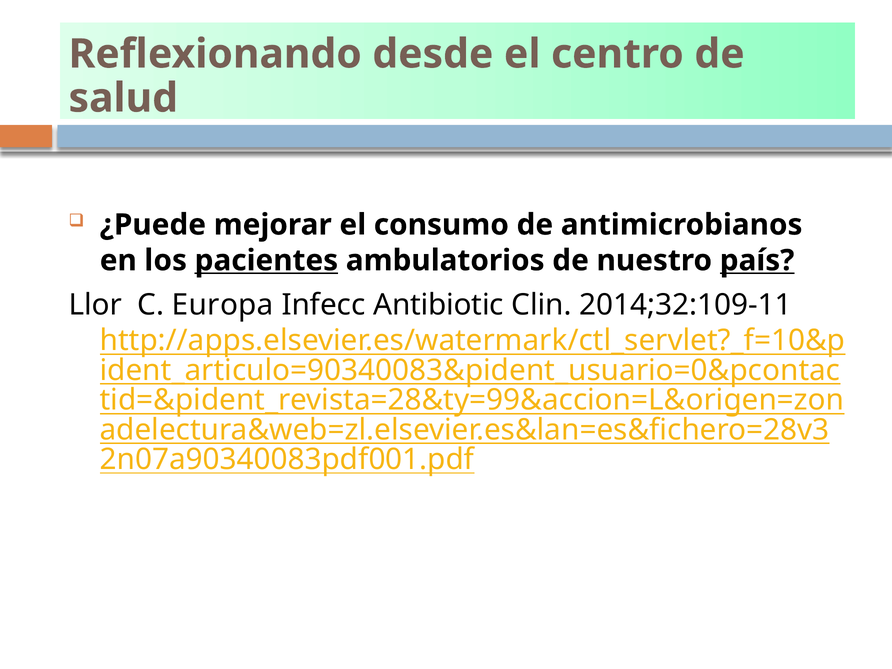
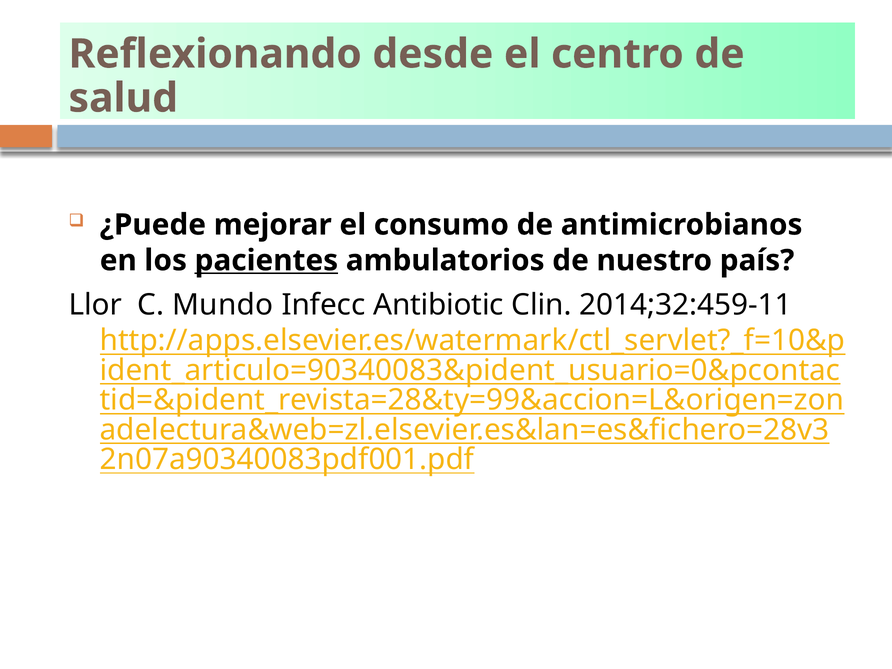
país underline: present -> none (757, 260)
Europa: Europa -> Mundo (223, 305)
2014;32:109-11: 2014;32:109-11 -> 2014;32:459-11 (686, 305)
